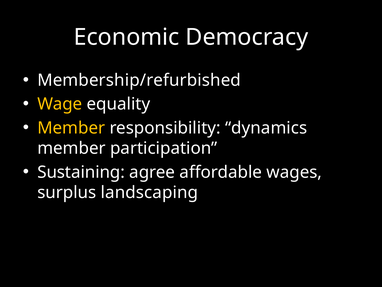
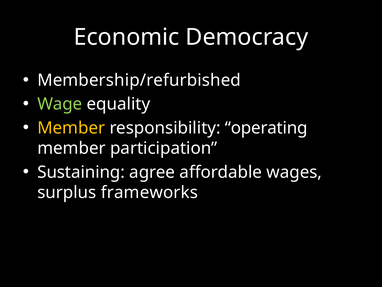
Wage colour: yellow -> light green (60, 104)
dynamics: dynamics -> operating (266, 128)
landscaping: landscaping -> frameworks (149, 192)
